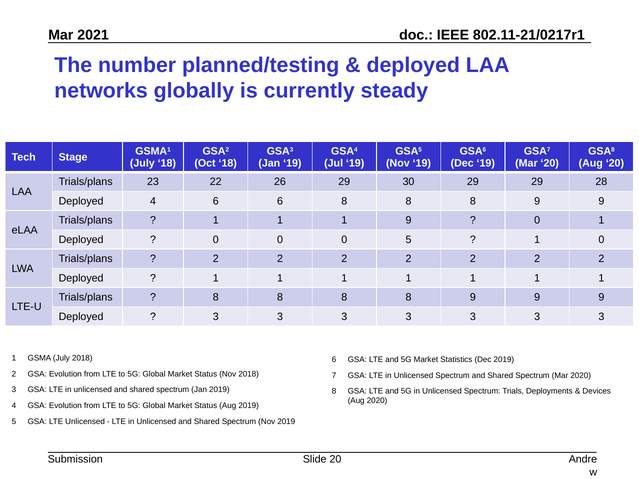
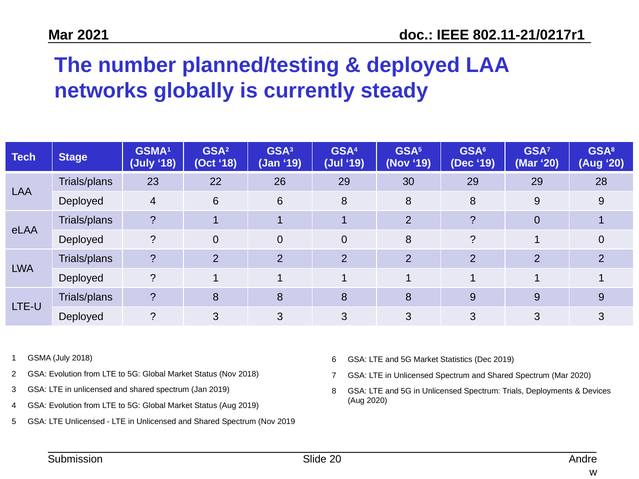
1 9: 9 -> 2 (409, 221)
0 5: 5 -> 8 (409, 240)
